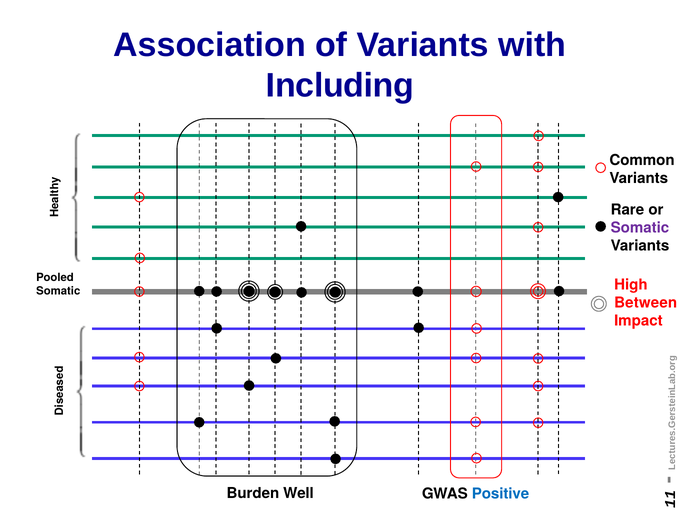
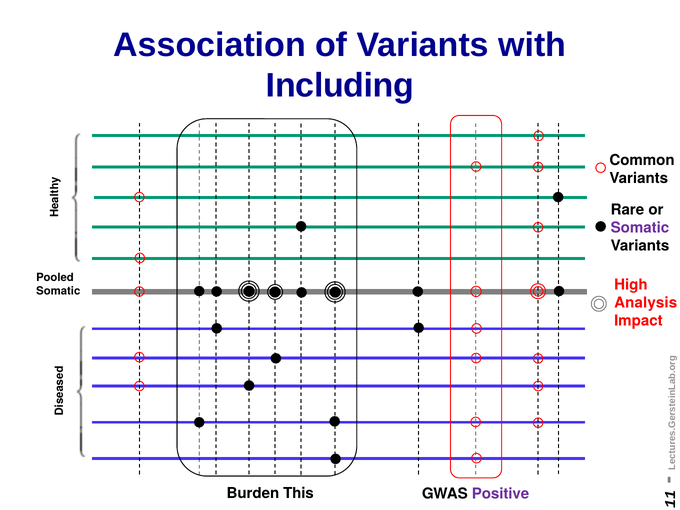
Between: Between -> Analysis (646, 303)
Well: Well -> This (298, 493)
Positive colour: blue -> purple (500, 494)
